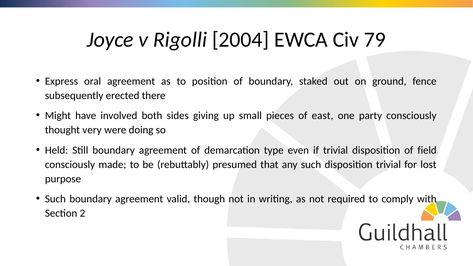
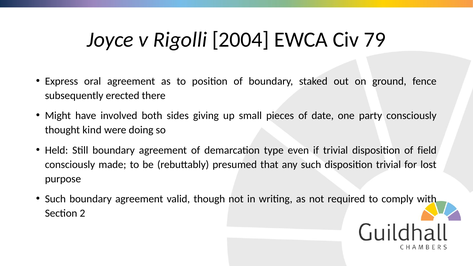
east: east -> date (323, 116)
very: very -> kind (92, 130)
